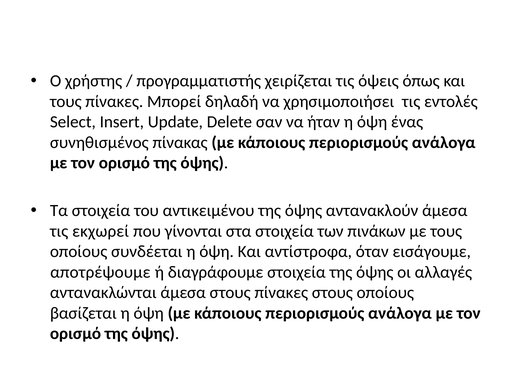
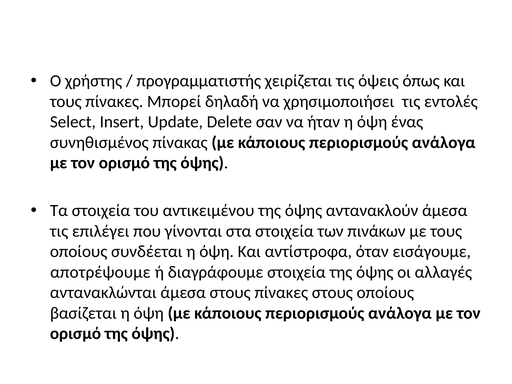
εκχωρεί: εκχωρεί -> επιλέγει (101, 231)
